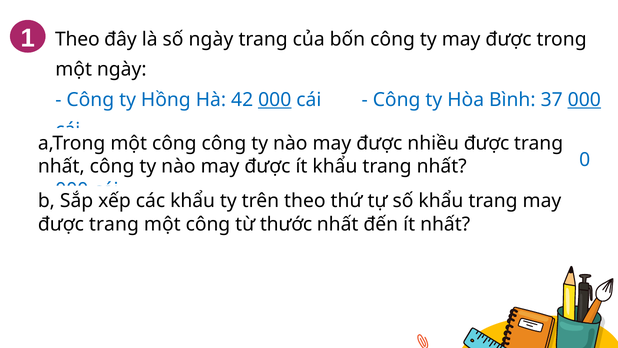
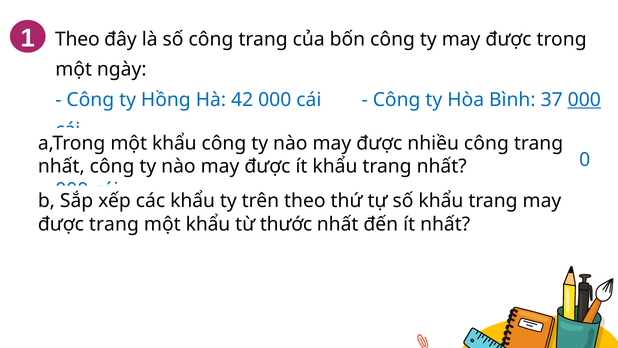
số ngày: ngày -> công (211, 39)
000 underline: present -> none (275, 100)
a,Trong một công: công -> khẩu (174, 143)
nhiều được: được -> công (486, 143)
công: công -> khẩu (208, 224)
